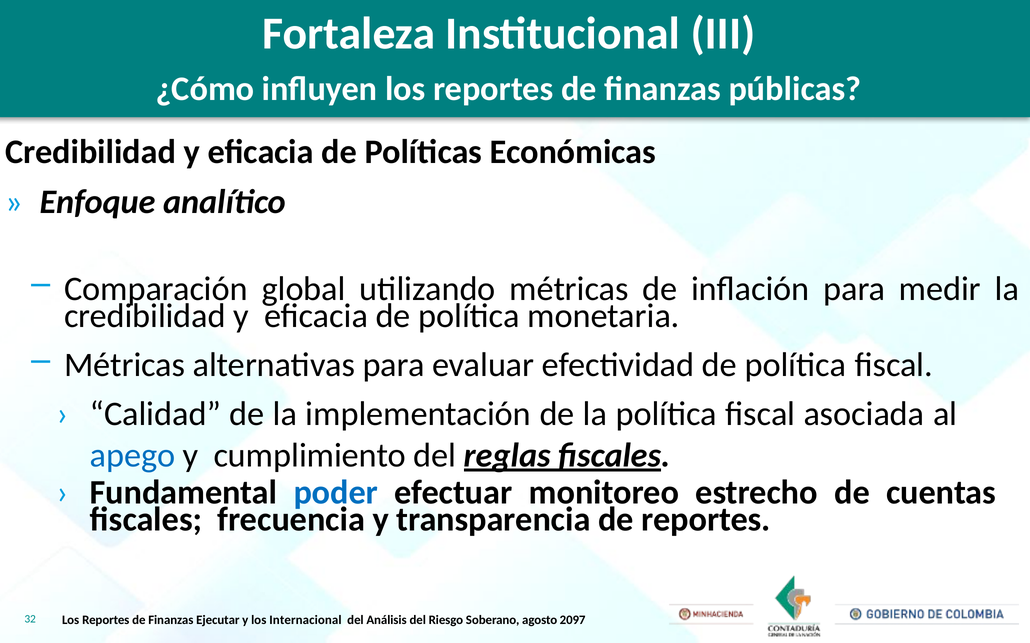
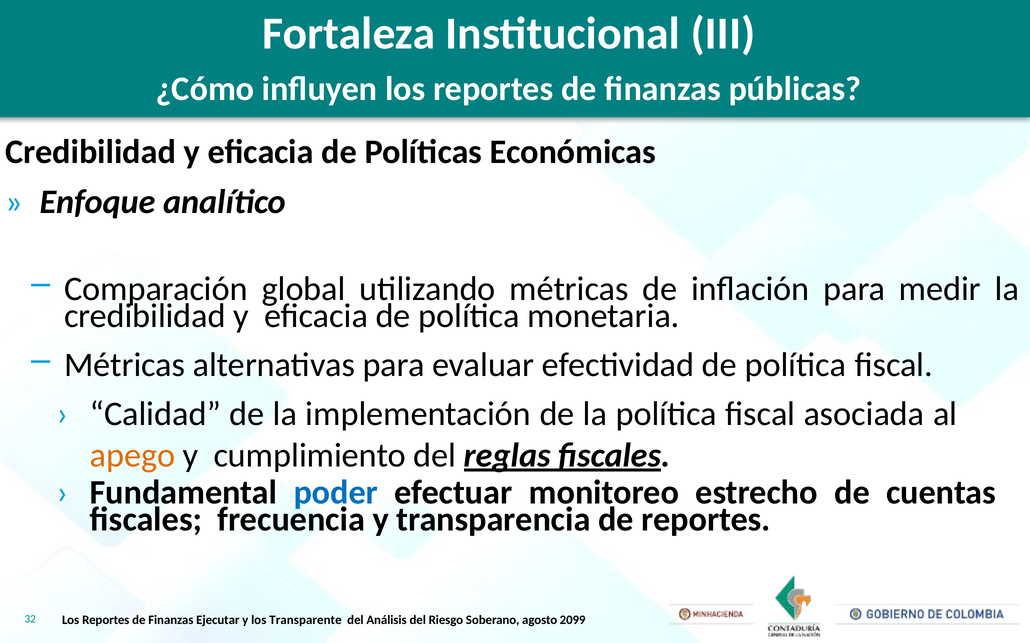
apego colour: blue -> orange (133, 456)
Internacional: Internacional -> Transparente (305, 621)
2097: 2097 -> 2099 (573, 621)
